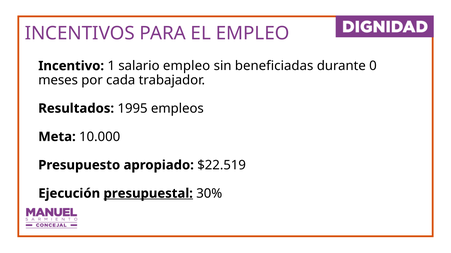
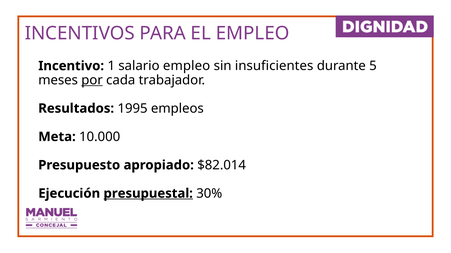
beneficiadas: beneficiadas -> insuficientes (274, 66)
0: 0 -> 5 (373, 66)
por underline: none -> present (92, 80)
$22.519: $22.519 -> $82.014 (222, 166)
